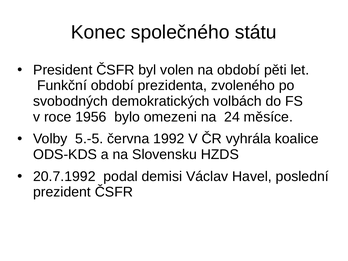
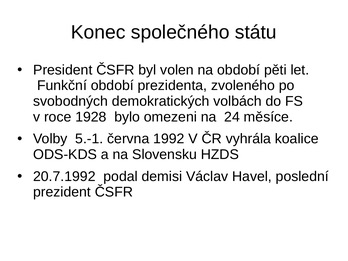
1956: 1956 -> 1928 (91, 117)
5.-5: 5.-5 -> 5.-1 (89, 139)
